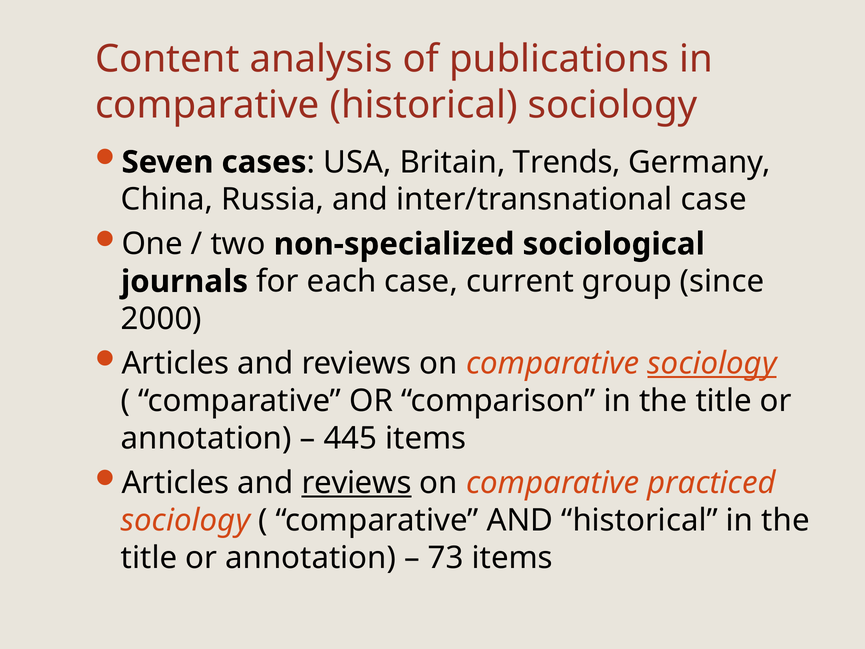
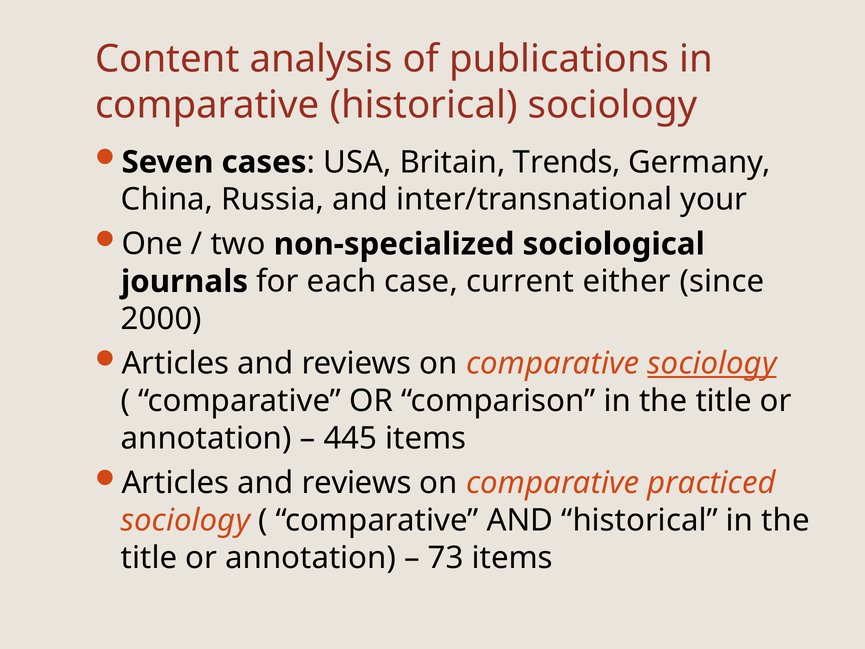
inter/transnational case: case -> your (714, 200)
group: group -> either (627, 282)
reviews underline: present -> none (357, 483)
